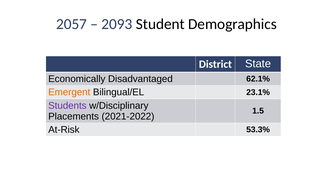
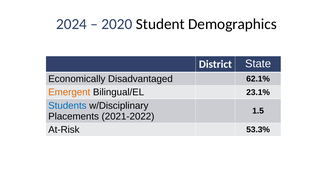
2057: 2057 -> 2024 (72, 24)
2093: 2093 -> 2020 (117, 24)
Students colour: purple -> blue (67, 106)
